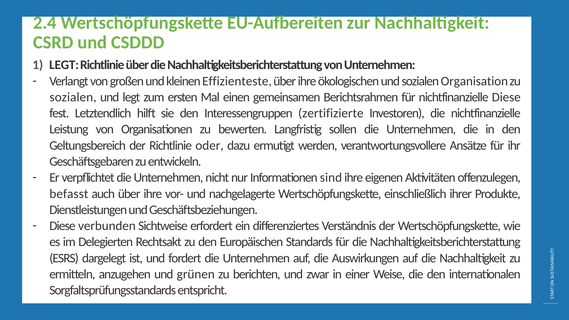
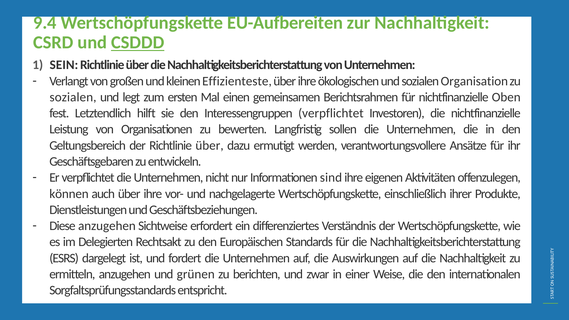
2.4: 2.4 -> 9.4 (45, 23)
CSDDD underline: none -> present (138, 43)
LEGT: LEGT -> SEIN (64, 65)
nichtfinanzielle Diese: Diese -> Oben (506, 97)
Interessengruppen zertifizierte: zertifizierte -> verpflichtet (331, 113)
der Richtlinie oder: oder -> über (210, 145)
befasst: befasst -> können (69, 194)
Diese verbunden: verbunden -> anzugehen (107, 226)
